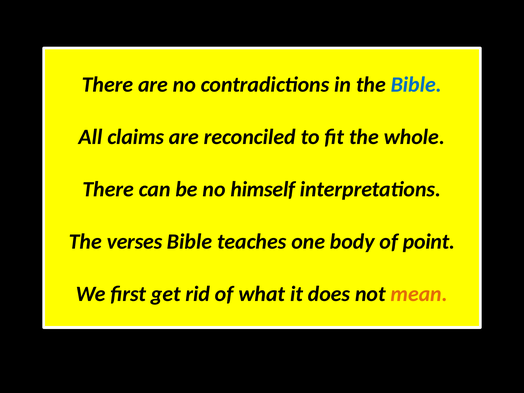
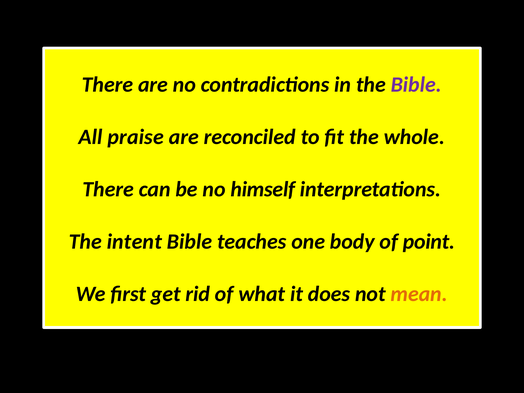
Bible colour: blue -> purple (416, 84)
claims: claims -> praise (136, 137)
verses: verses -> intent (134, 242)
